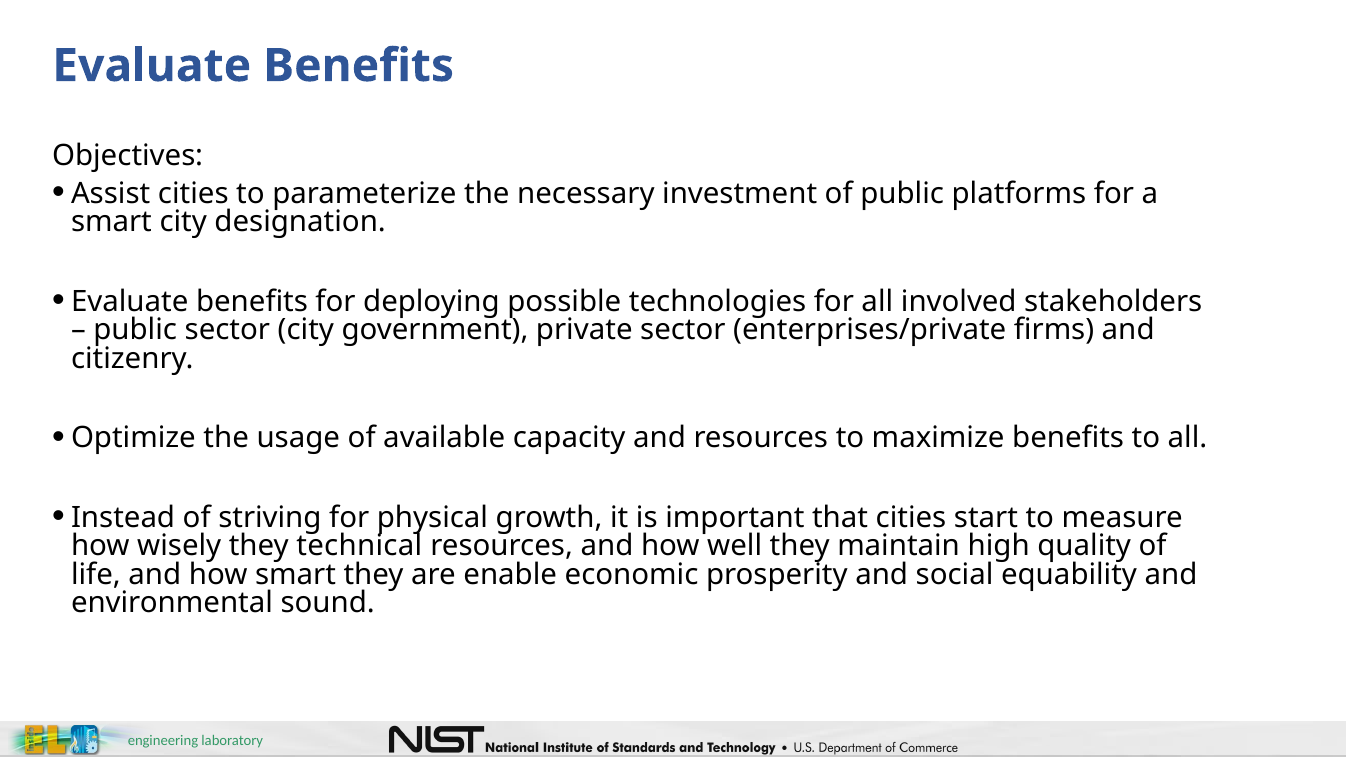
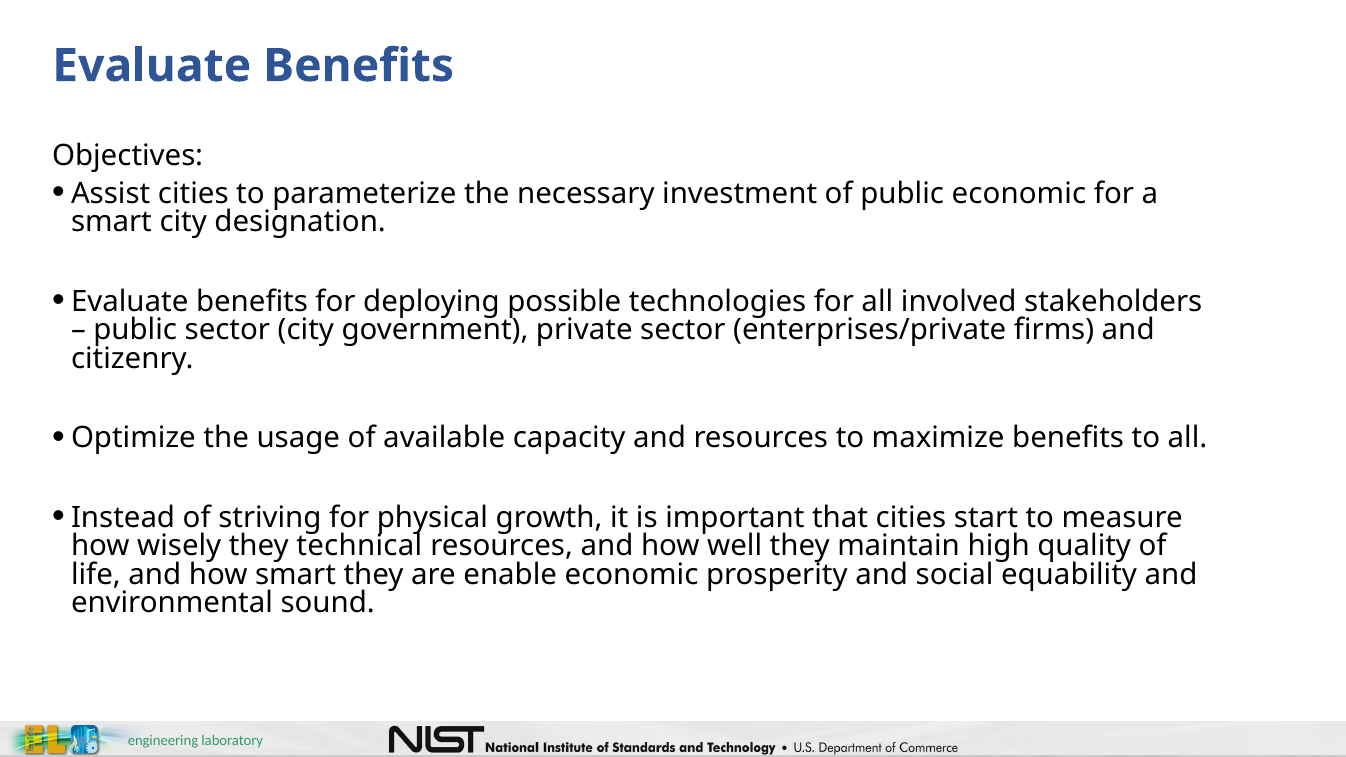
public platforms: platforms -> economic (1019, 194)
